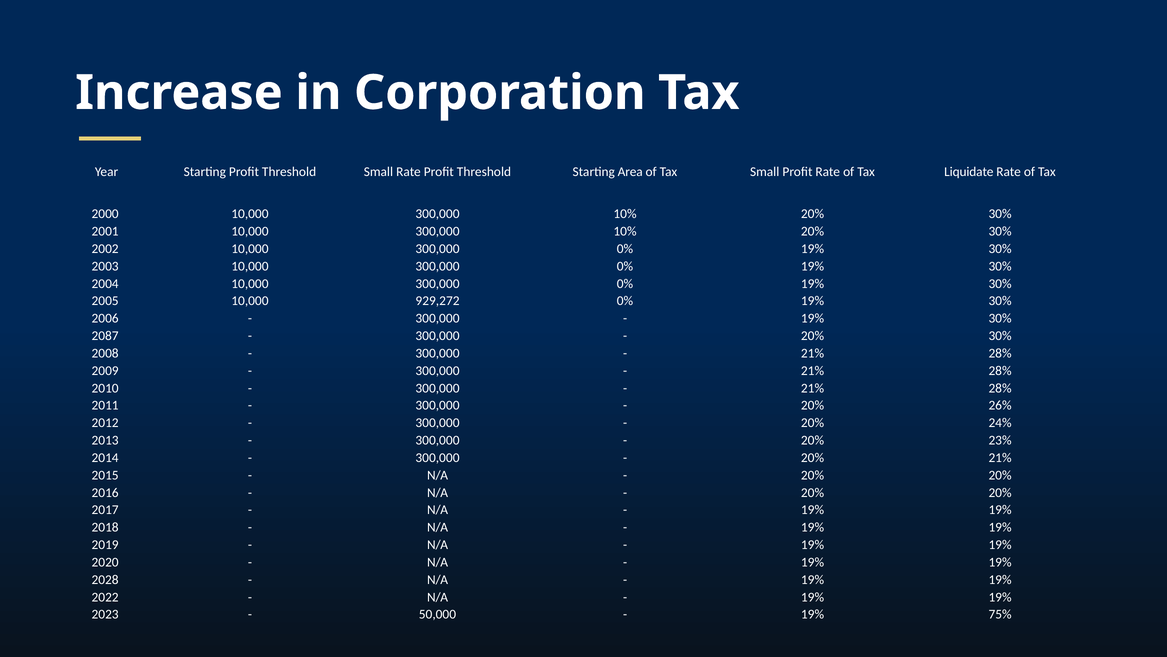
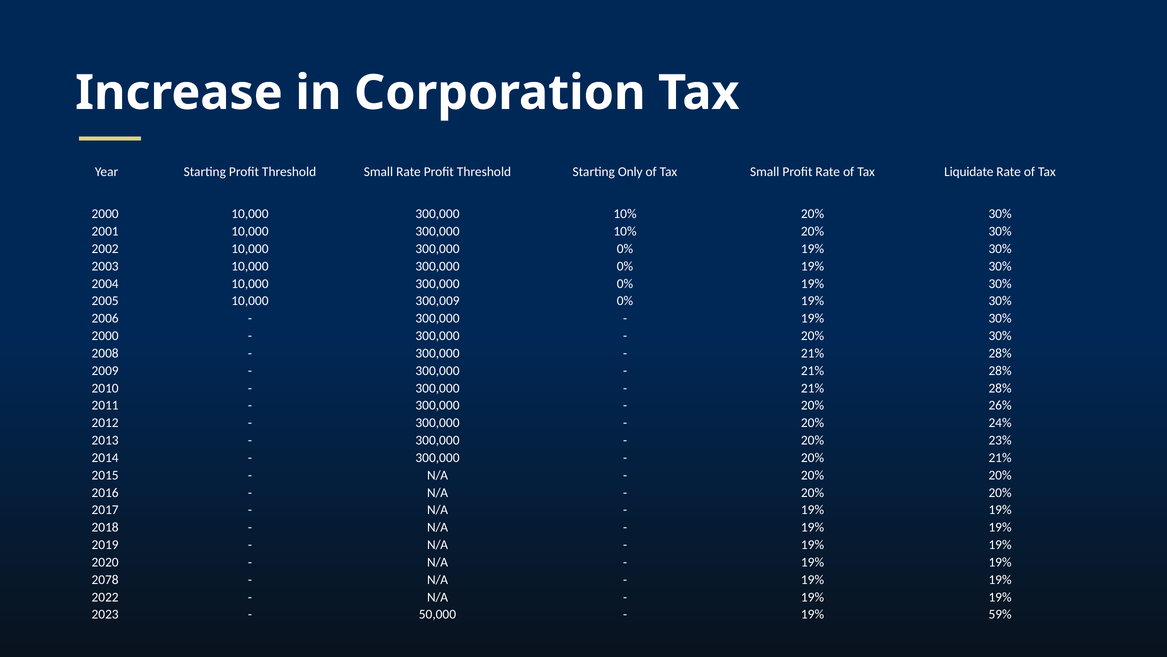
Area: Area -> Only (630, 172)
929,272: 929,272 -> 300,009 (438, 301)
2087: 2087 -> 2000 (105, 336)
2028: 2028 -> 2078 (105, 579)
75%: 75% -> 59% (1000, 614)
